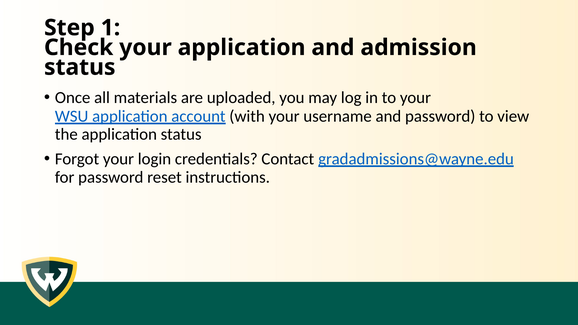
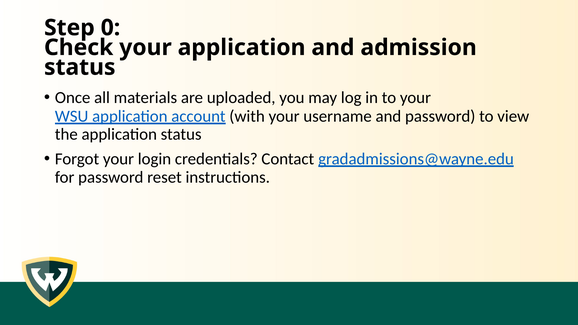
1: 1 -> 0 (110, 28)
